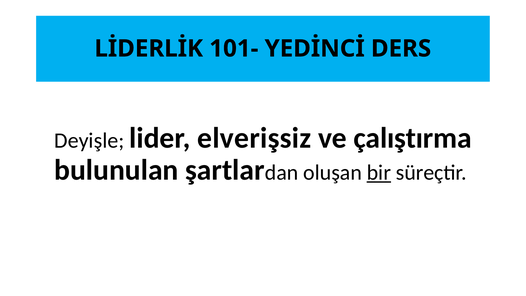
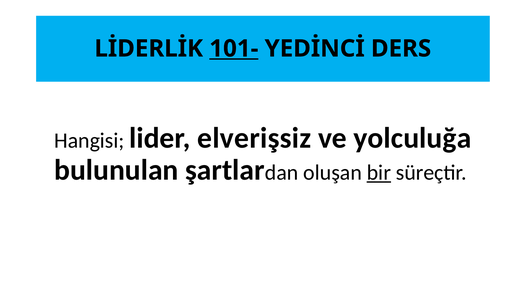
101- underline: none -> present (234, 49)
Deyişle: Deyişle -> Hangisi (89, 141)
çalıştırma: çalıştırma -> yolculuğa (412, 138)
